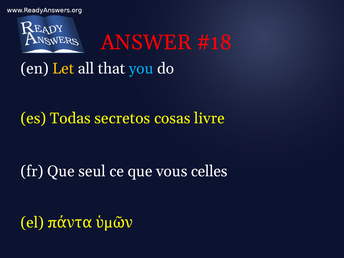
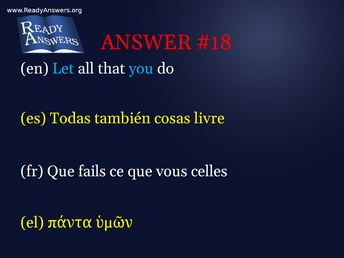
Let colour: yellow -> light blue (63, 69)
secretos: secretos -> también (122, 118)
seul: seul -> fails (92, 171)
